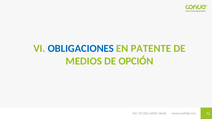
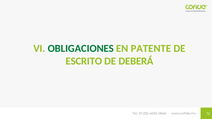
OBLIGACIONES colour: blue -> green (81, 49)
MEDIOS: MEDIOS -> ESCRITO (84, 61)
OPCIÓN: OPCIÓN -> DEBERÁ (136, 61)
